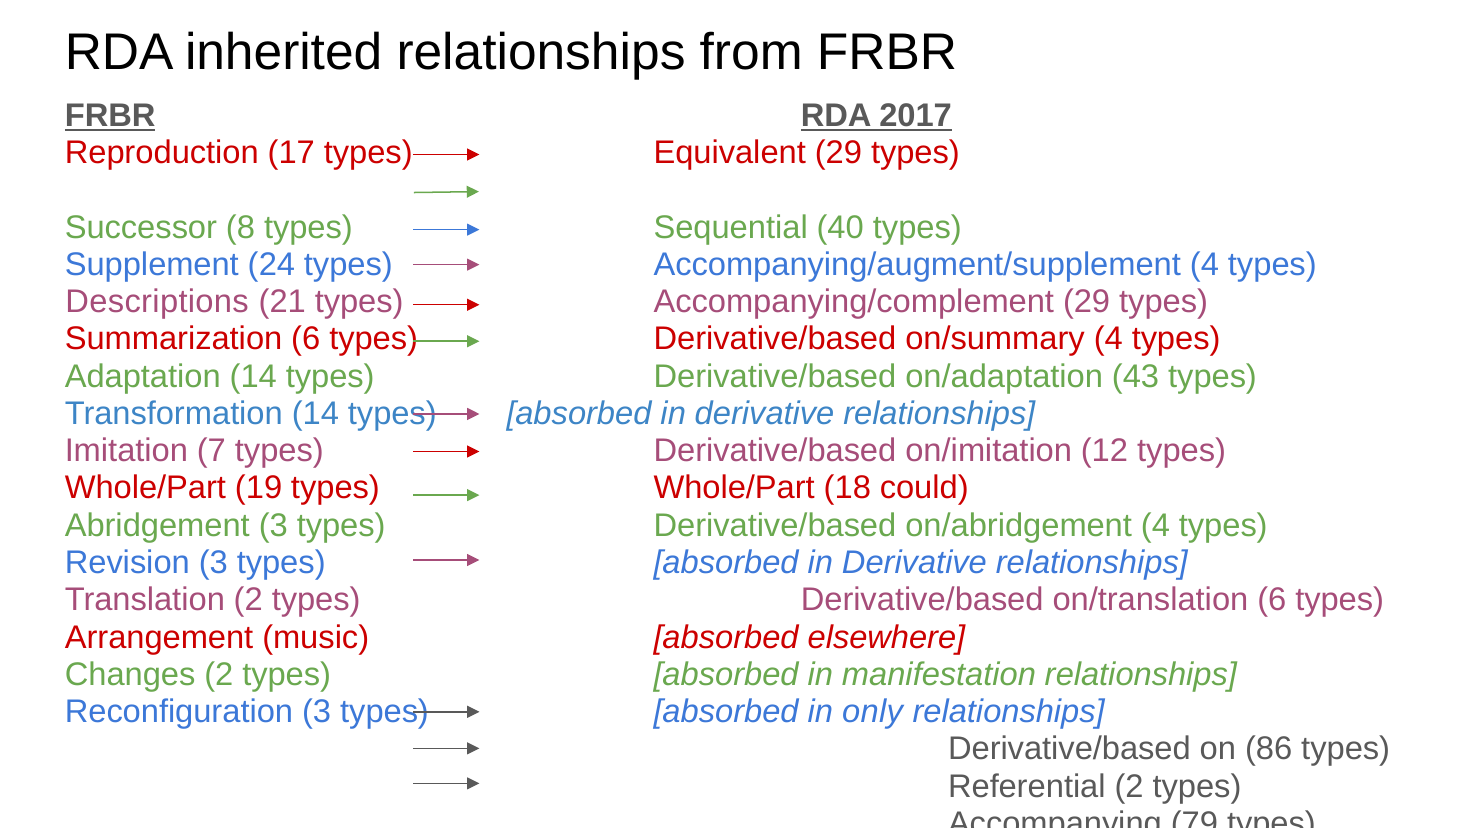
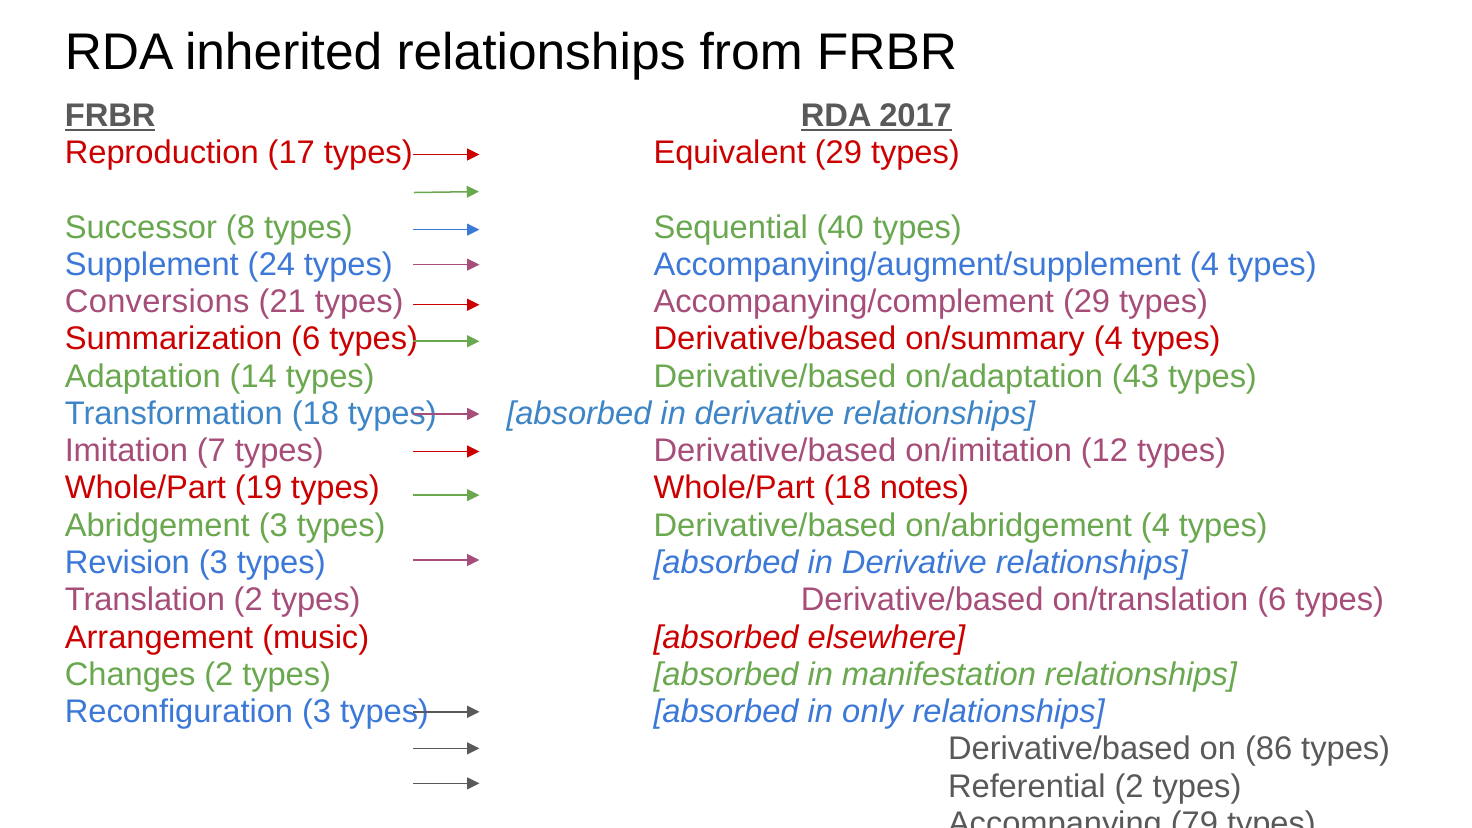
Descriptions: Descriptions -> Conversions (157, 302)
Transformation 14: 14 -> 18 (315, 414)
could: could -> notes (924, 488)
